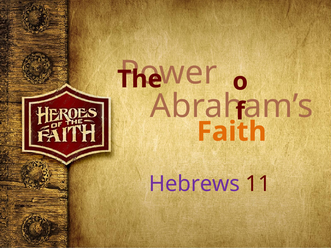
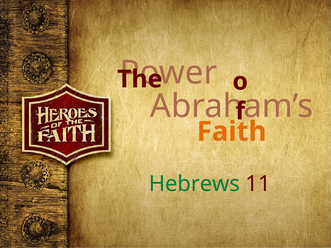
Hebrews colour: purple -> green (194, 184)
